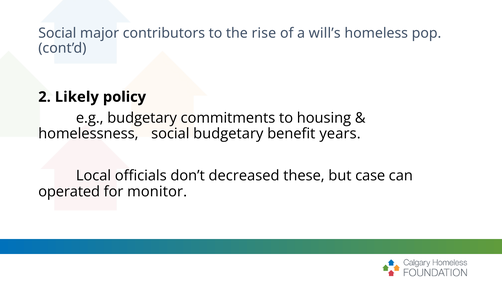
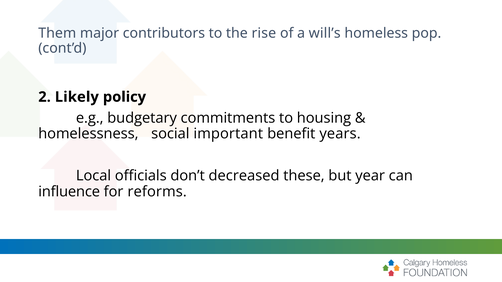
Social: Social -> Them (57, 33)
social budgetary: budgetary -> important (228, 134)
case: case -> year (370, 176)
operated: operated -> influence (69, 192)
monitor: monitor -> reforms (157, 192)
